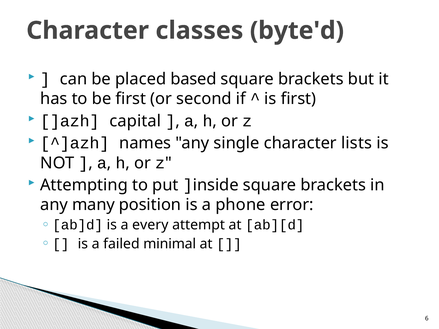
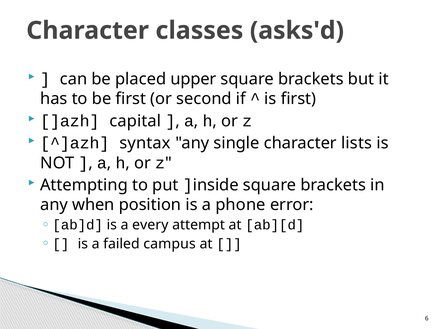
byte'd: byte'd -> asks'd (297, 31)
based: based -> upper (193, 79)
names: names -> syntax (145, 143)
many: many -> when (93, 205)
minimal: minimal -> campus (170, 244)
